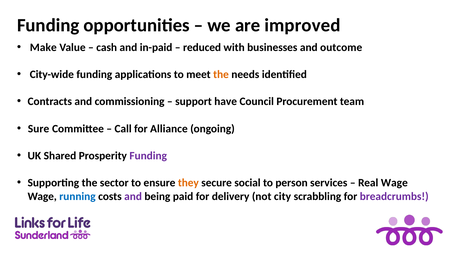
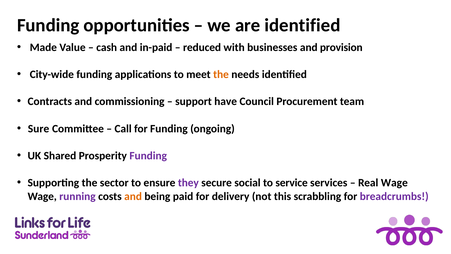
are improved: improved -> identified (302, 25)
Make: Make -> Made (43, 47)
outcome: outcome -> provision (341, 47)
for Alliance: Alliance -> Funding (169, 128)
they colour: orange -> purple (188, 183)
person: person -> service (292, 183)
running colour: blue -> purple (77, 196)
and colour: purple -> orange (133, 196)
city: city -> this (283, 196)
